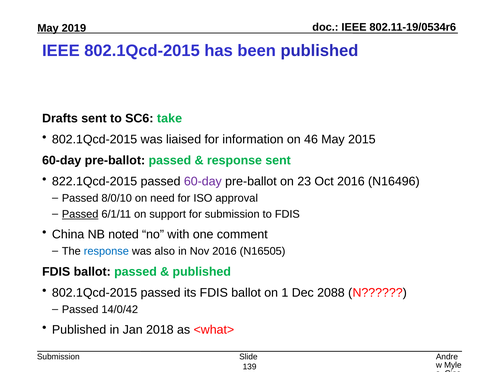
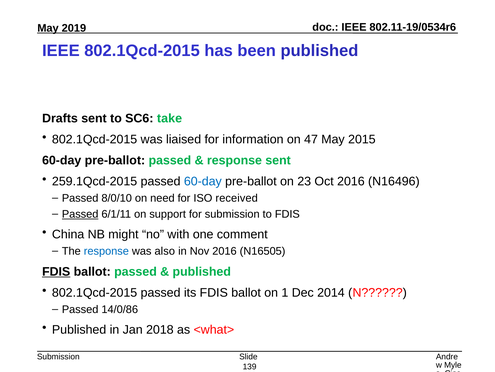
46: 46 -> 47 (311, 139)
822.1Qcd-2015: 822.1Qcd-2015 -> 259.1Qcd-2015 (95, 181)
60-day colour: purple -> blue (203, 181)
approval: approval -> received (237, 198)
noted: noted -> might (123, 234)
FDIS underline: none -> present (56, 271)
2088: 2088 -> 2014 (331, 292)
14/0/42: 14/0/42 -> 14/0/86 (120, 309)
